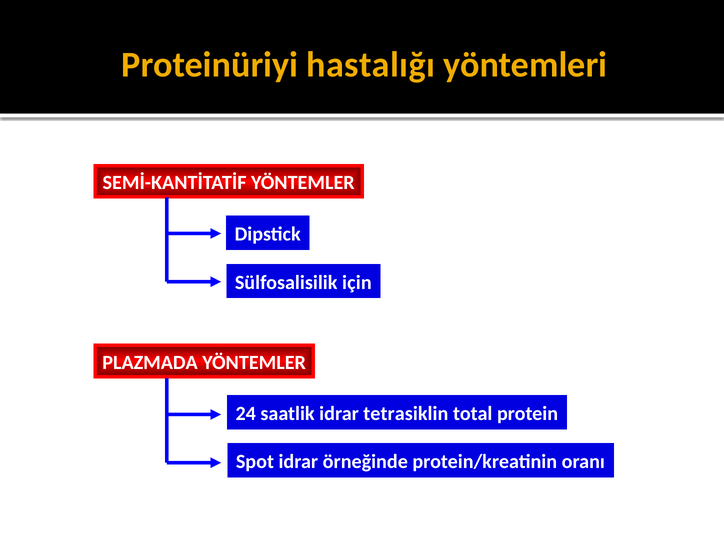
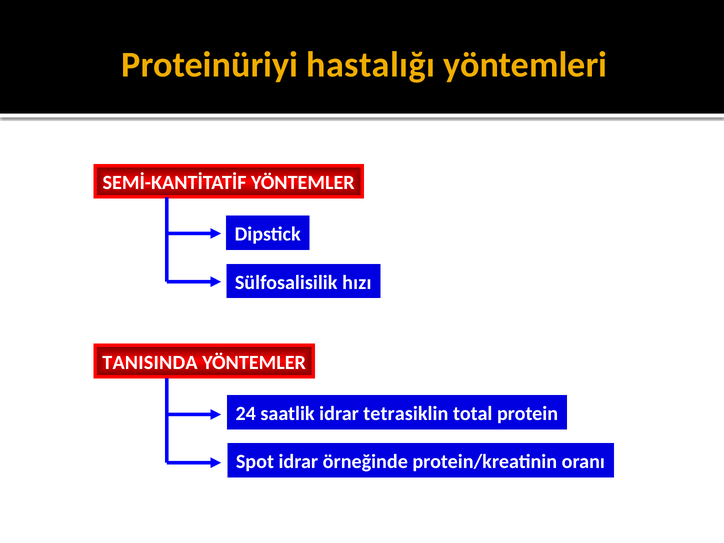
için: için -> hızı (357, 283)
PLAZMADA: PLAZMADA -> TANISINDA (150, 362)
